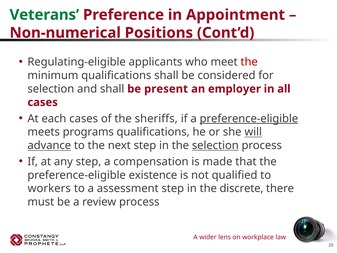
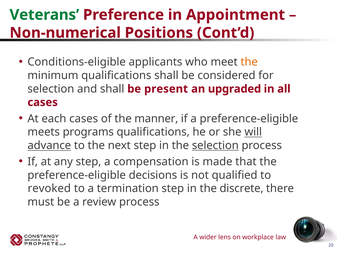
Regulating-eligible: Regulating-eligible -> Conditions-eligible (77, 62)
the colour: red -> orange (249, 62)
employer: employer -> upgraded (235, 89)
sheriffs: sheriffs -> manner (156, 118)
preference-eligible underline: present -> none (249, 118)
existence: existence -> decisions (153, 175)
workers: workers -> revoked (49, 188)
assessment: assessment -> termination (128, 188)
